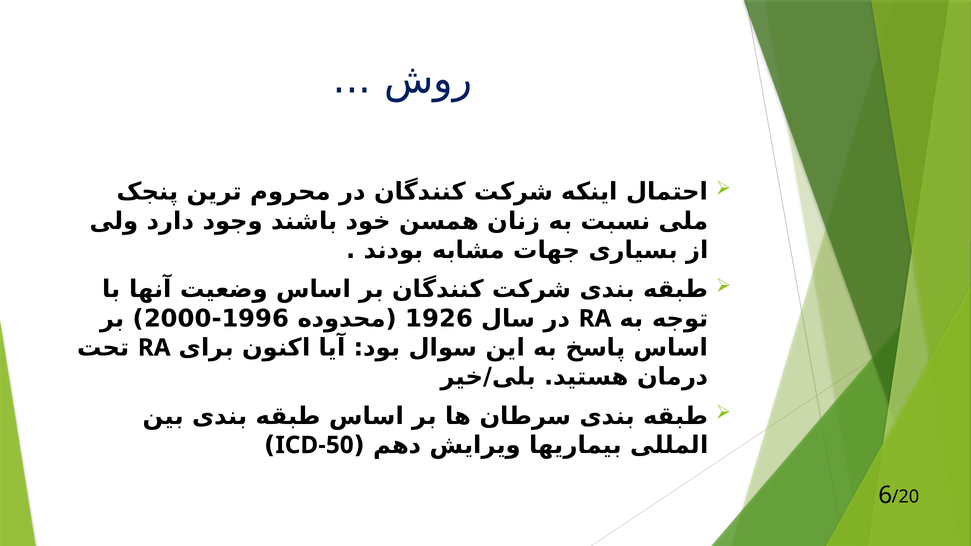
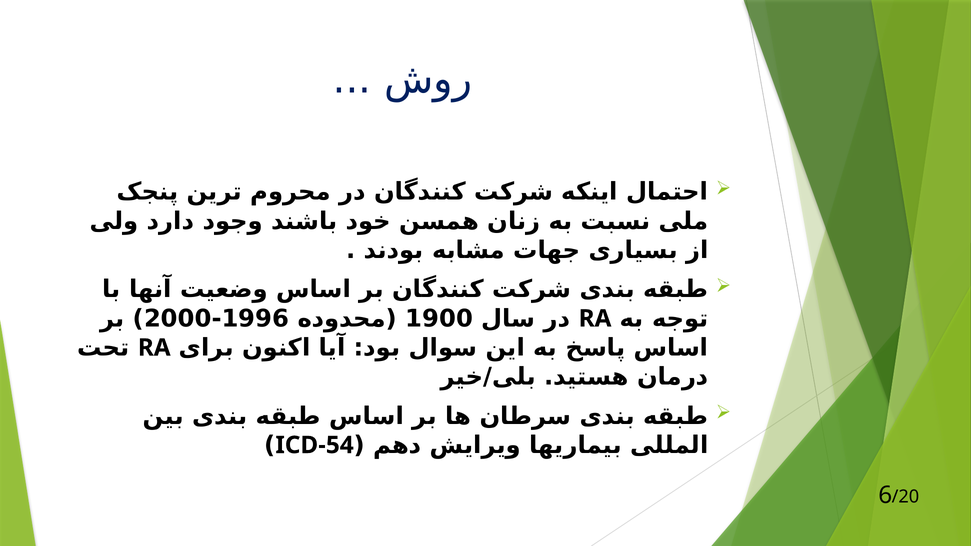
1926: 1926 -> 1900 (439, 319)
ICD-50: ICD-50 -> ICD-54 (315, 445)
